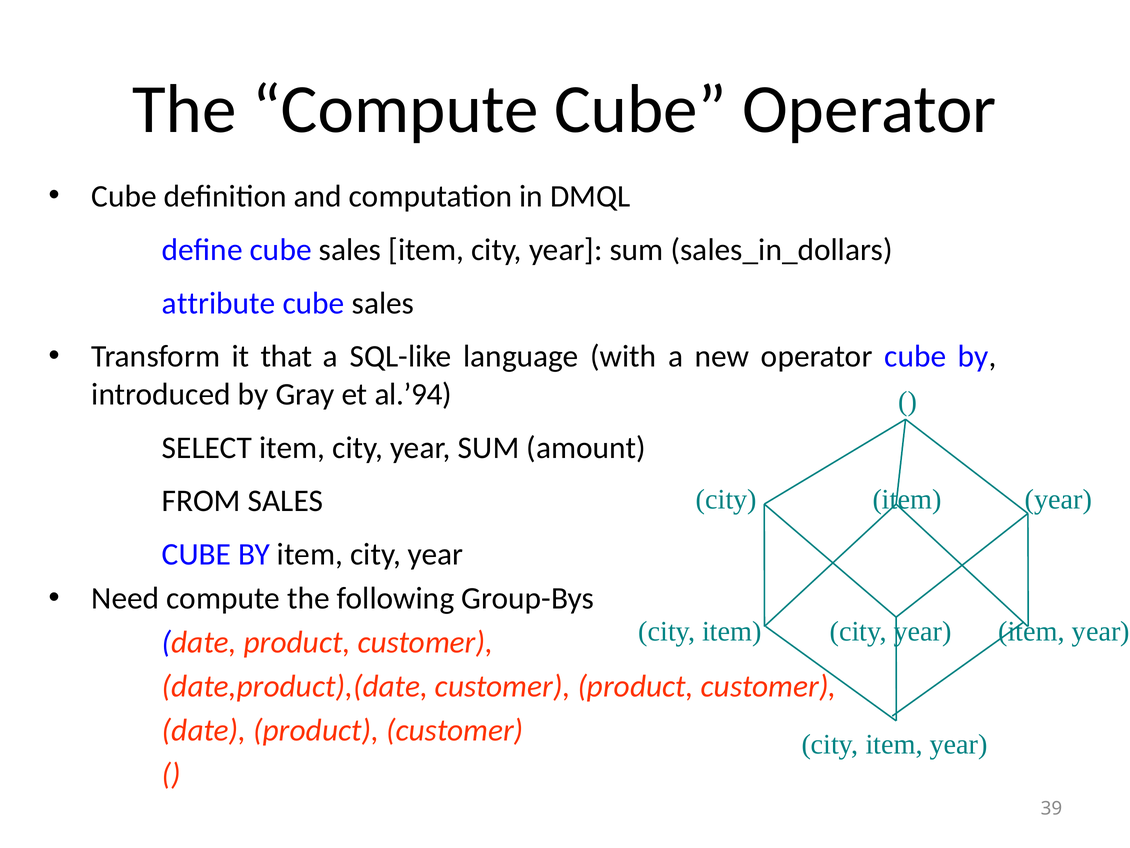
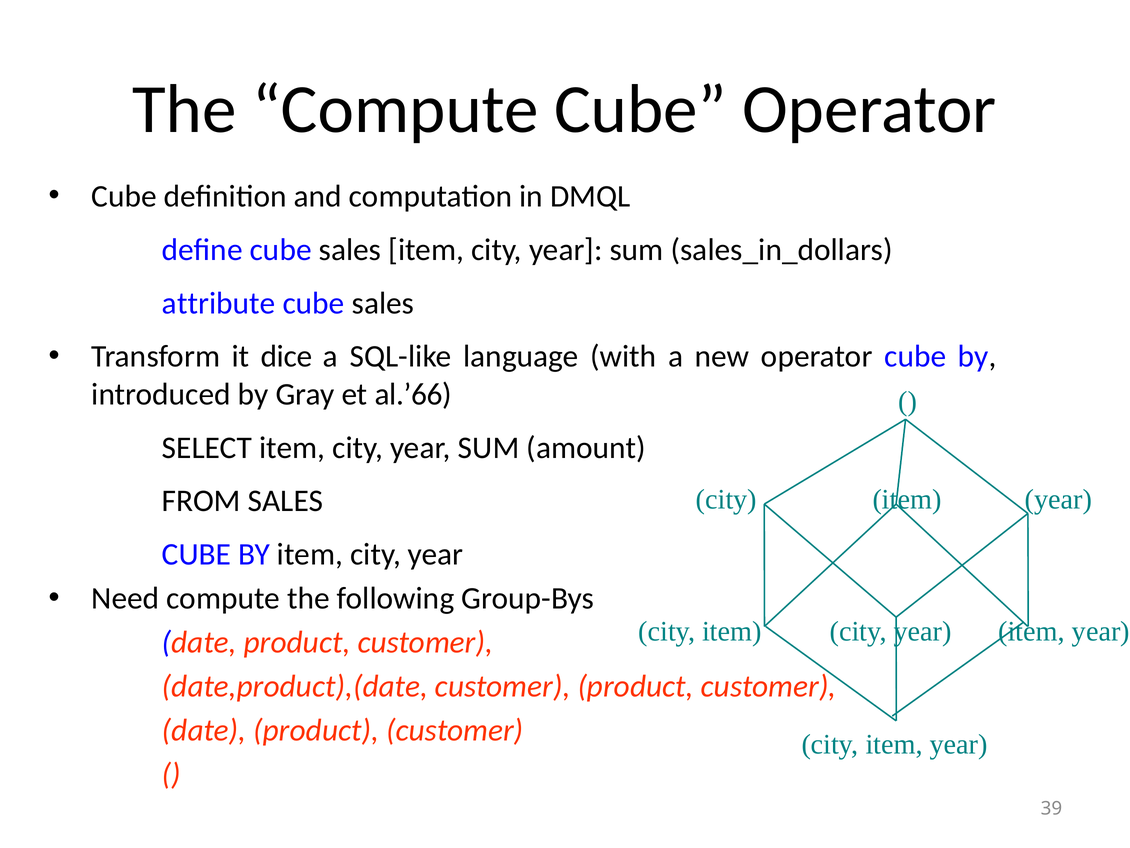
that: that -> dice (286, 356)
al.’94: al.’94 -> al.’66 (413, 394)
